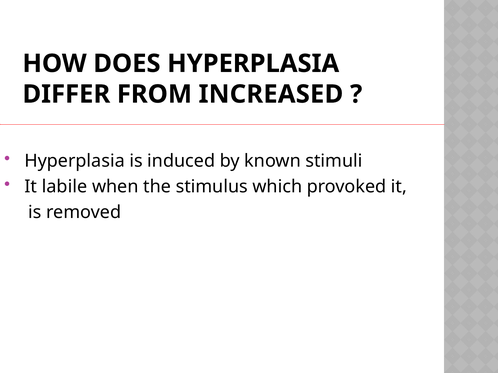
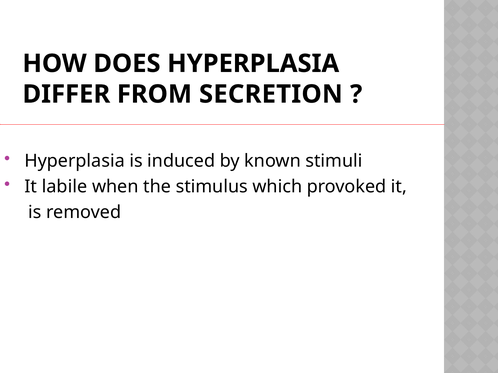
INCREASED: INCREASED -> SECRETION (271, 94)
